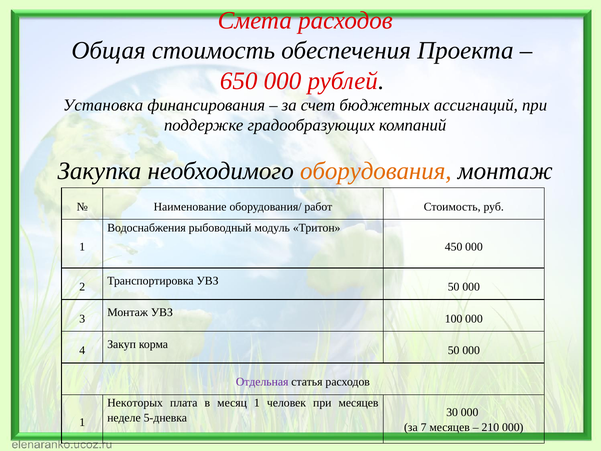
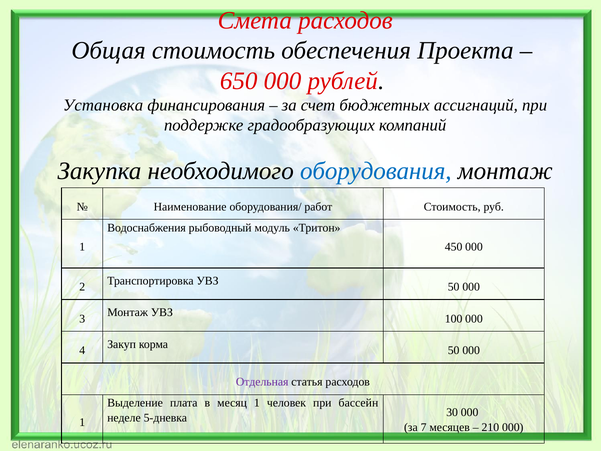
оборудования colour: orange -> blue (376, 171)
Некоторых: Некоторых -> Выделение (135, 403)
при месяцев: месяцев -> бассейн (358, 403)
